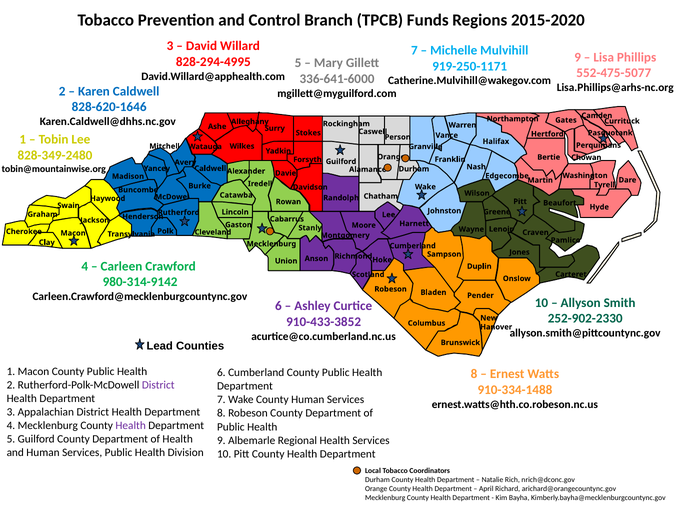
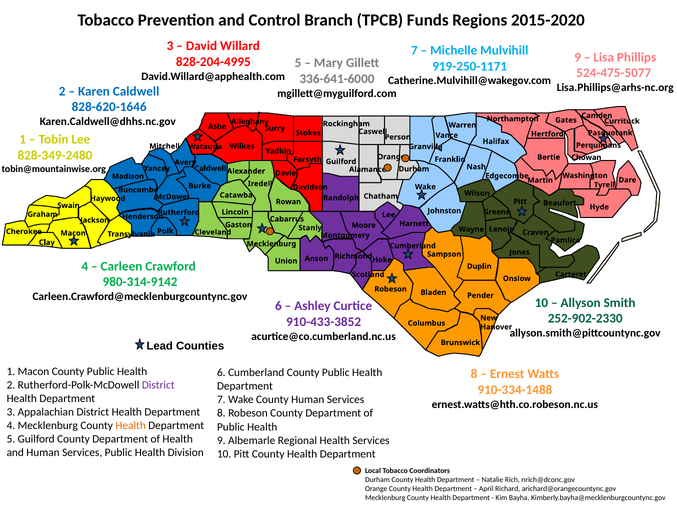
828-294-4995: 828-294-4995 -> 828-204-4995 (213, 62)
552-475-5077: 552-475-5077 -> 524-475-5077 (614, 73)
Health colour: purple -> orange (131, 425)
